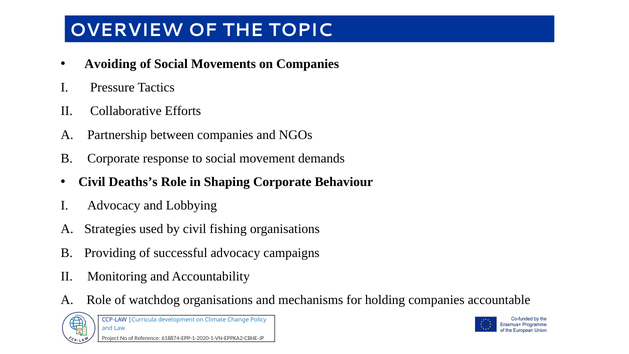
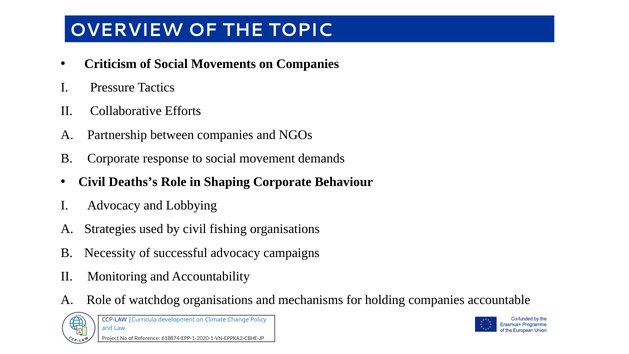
Avoiding: Avoiding -> Criticism (111, 64)
Providing: Providing -> Necessity (110, 253)
